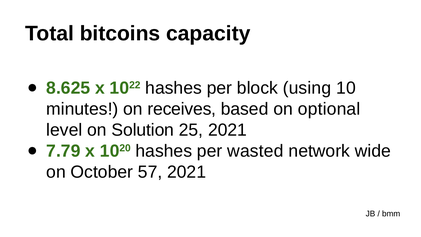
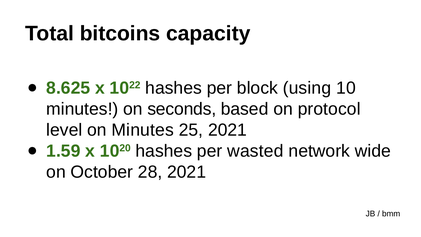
receives: receives -> seconds (182, 109)
optional: optional -> protocol (329, 109)
on Solution: Solution -> Minutes (143, 130)
7.79: 7.79 -> 1.59 (63, 151)
57: 57 -> 28 (150, 172)
